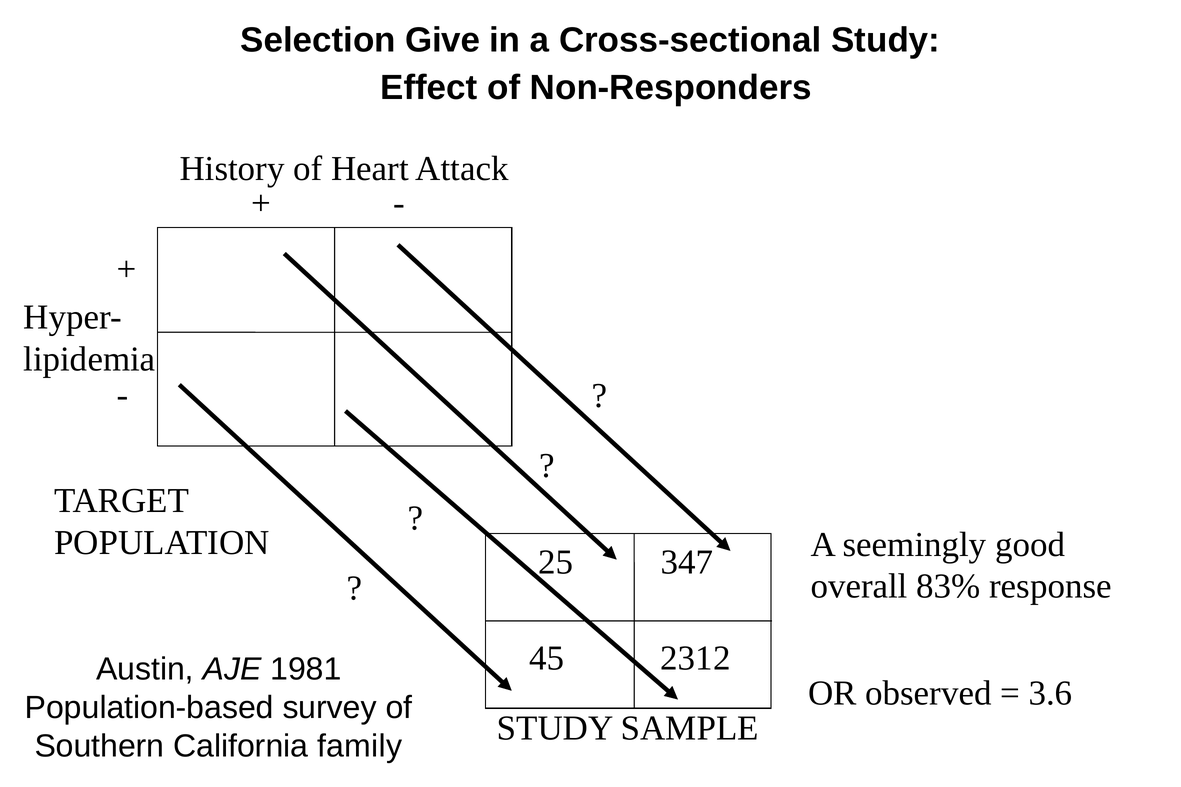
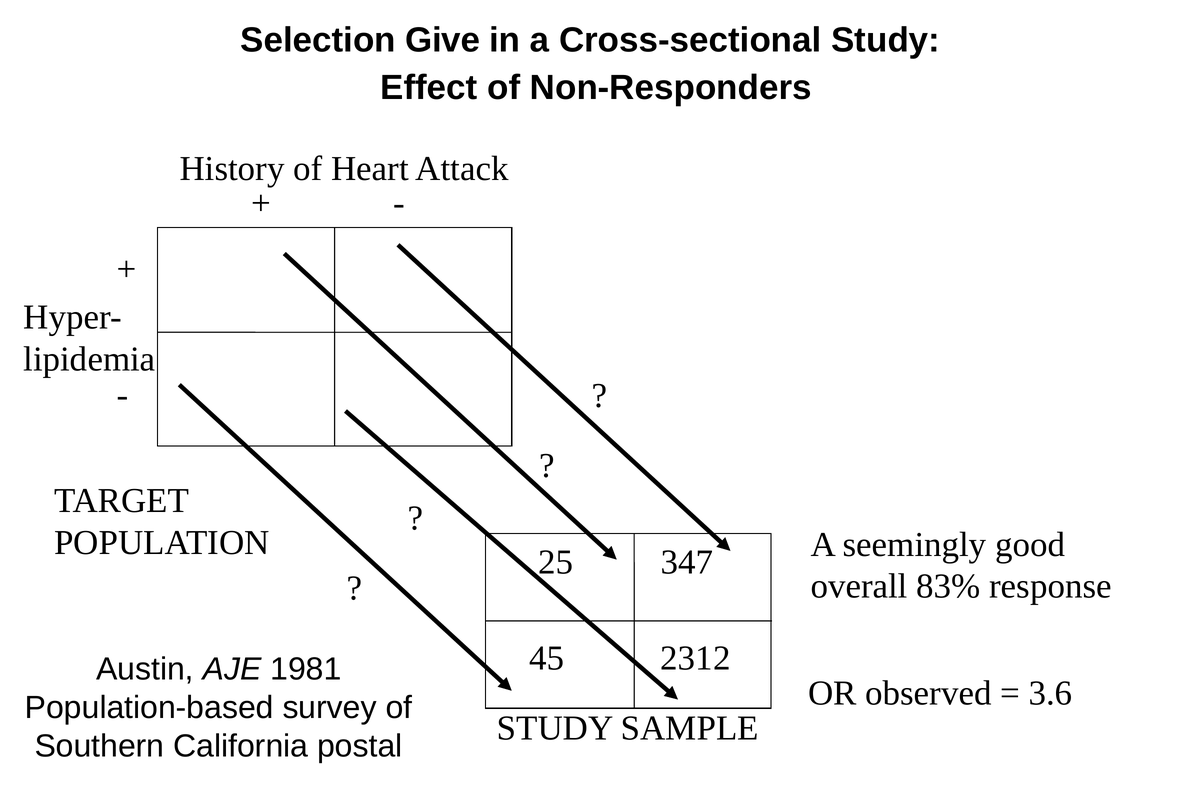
family: family -> postal (360, 746)
